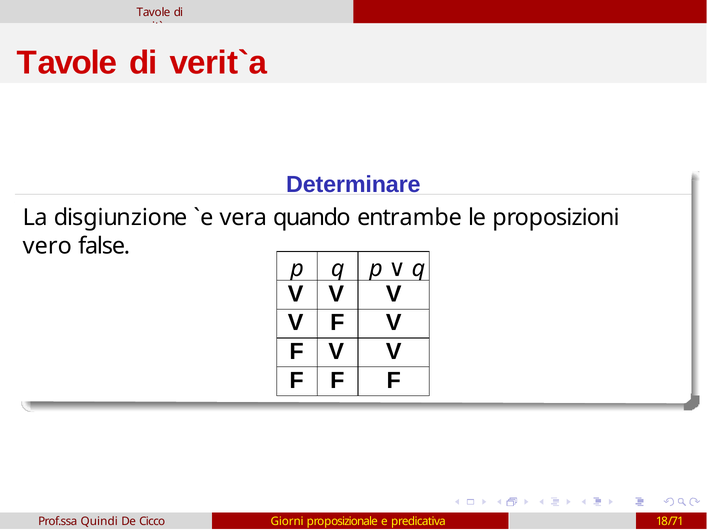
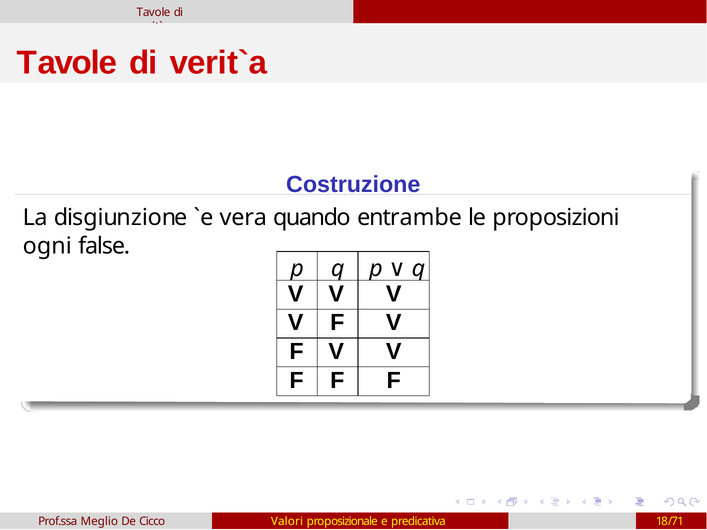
Determinare: Determinare -> Costruzione (353, 185)
vero: vero -> ogni (47, 246)
Quindi: Quindi -> Meglio (99, 522)
Giorni: Giorni -> Valori (287, 522)
